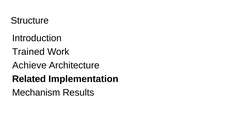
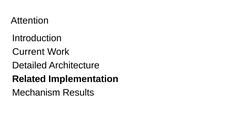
Structure: Structure -> Attention (30, 21)
Trained: Trained -> Current (28, 52)
Achieve: Achieve -> Detailed (29, 66)
